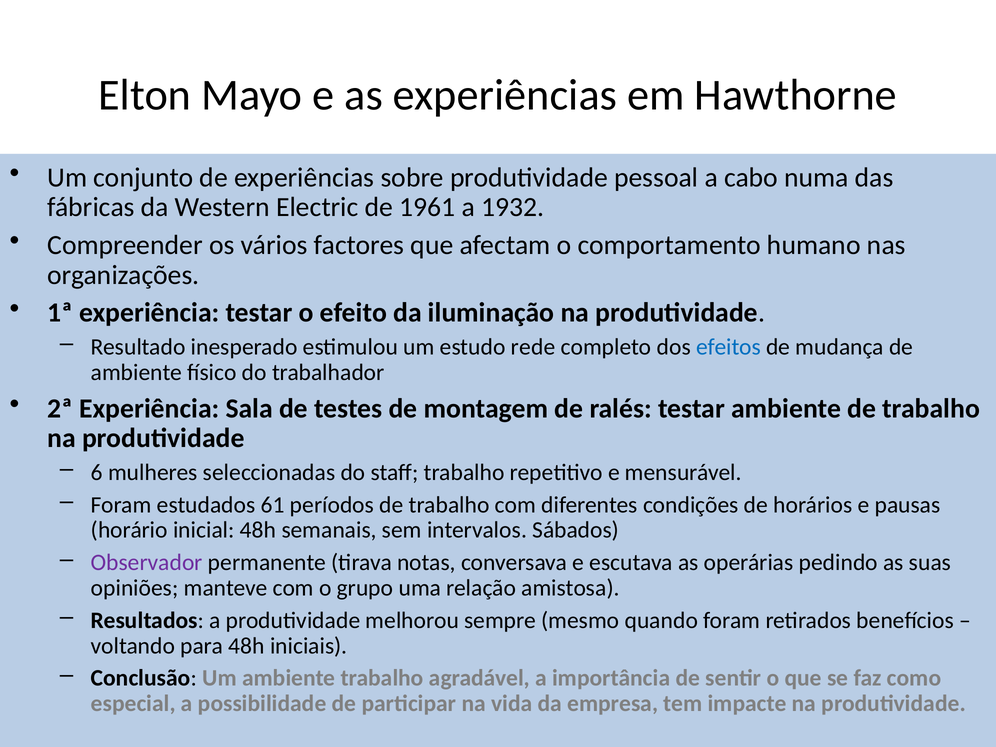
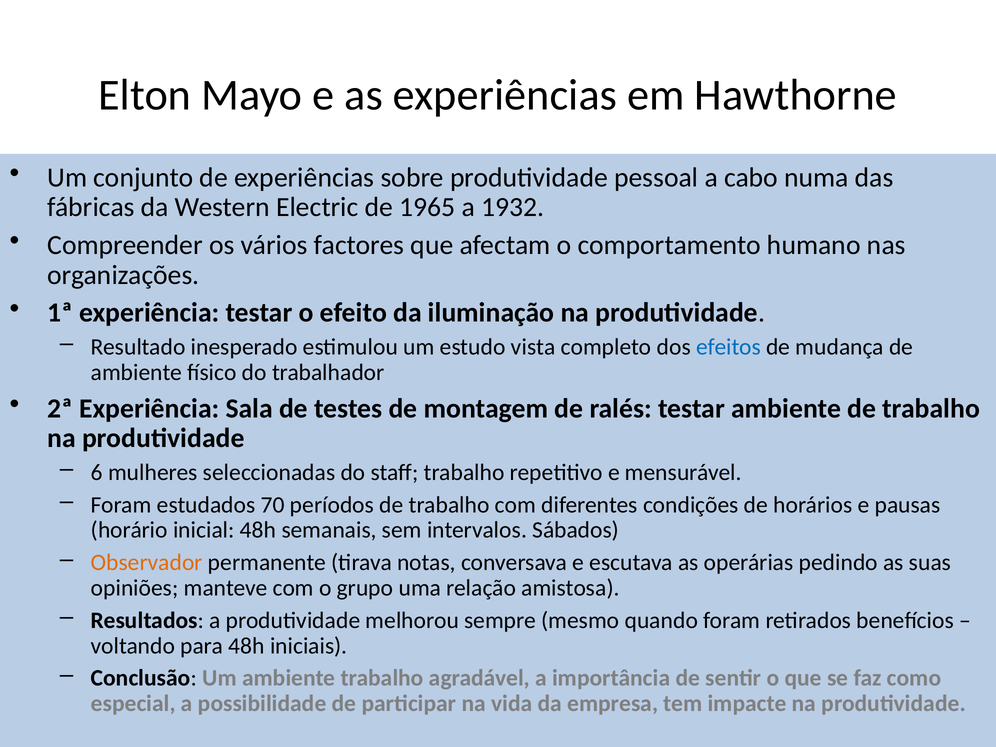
1961: 1961 -> 1965 (427, 207)
rede: rede -> vista (533, 347)
61: 61 -> 70 (273, 505)
Observador colour: purple -> orange (147, 563)
